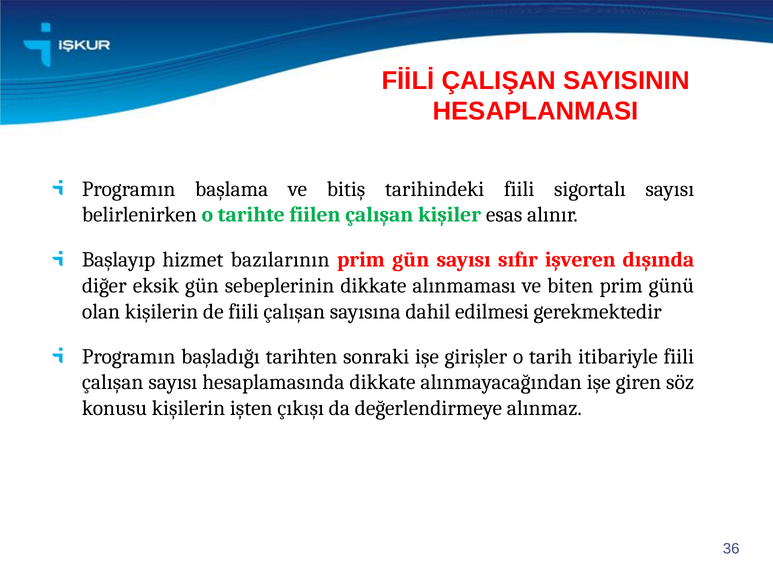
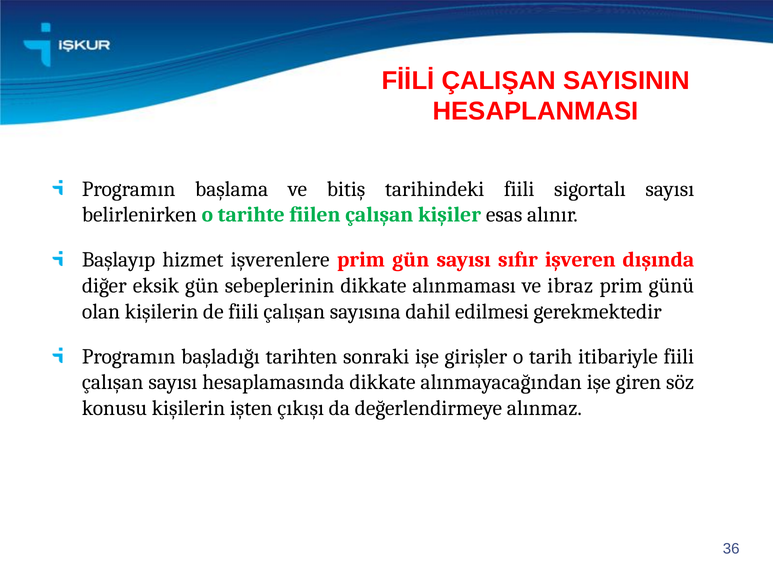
bazılarının: bazılarının -> işverenlere (280, 260)
biten: biten -> ibraz (570, 286)
